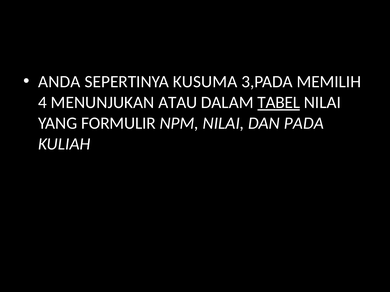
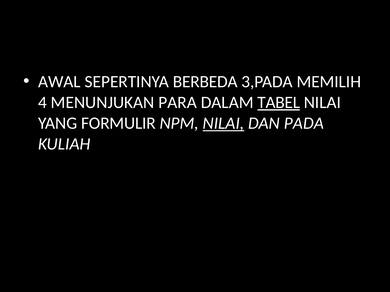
ANDA: ANDA -> AWAL (59, 82)
KUSUMA: KUSUMA -> BERBEDA (205, 82)
ATAU: ATAU -> PARA (178, 103)
NILAI underline: none -> present (223, 123)
